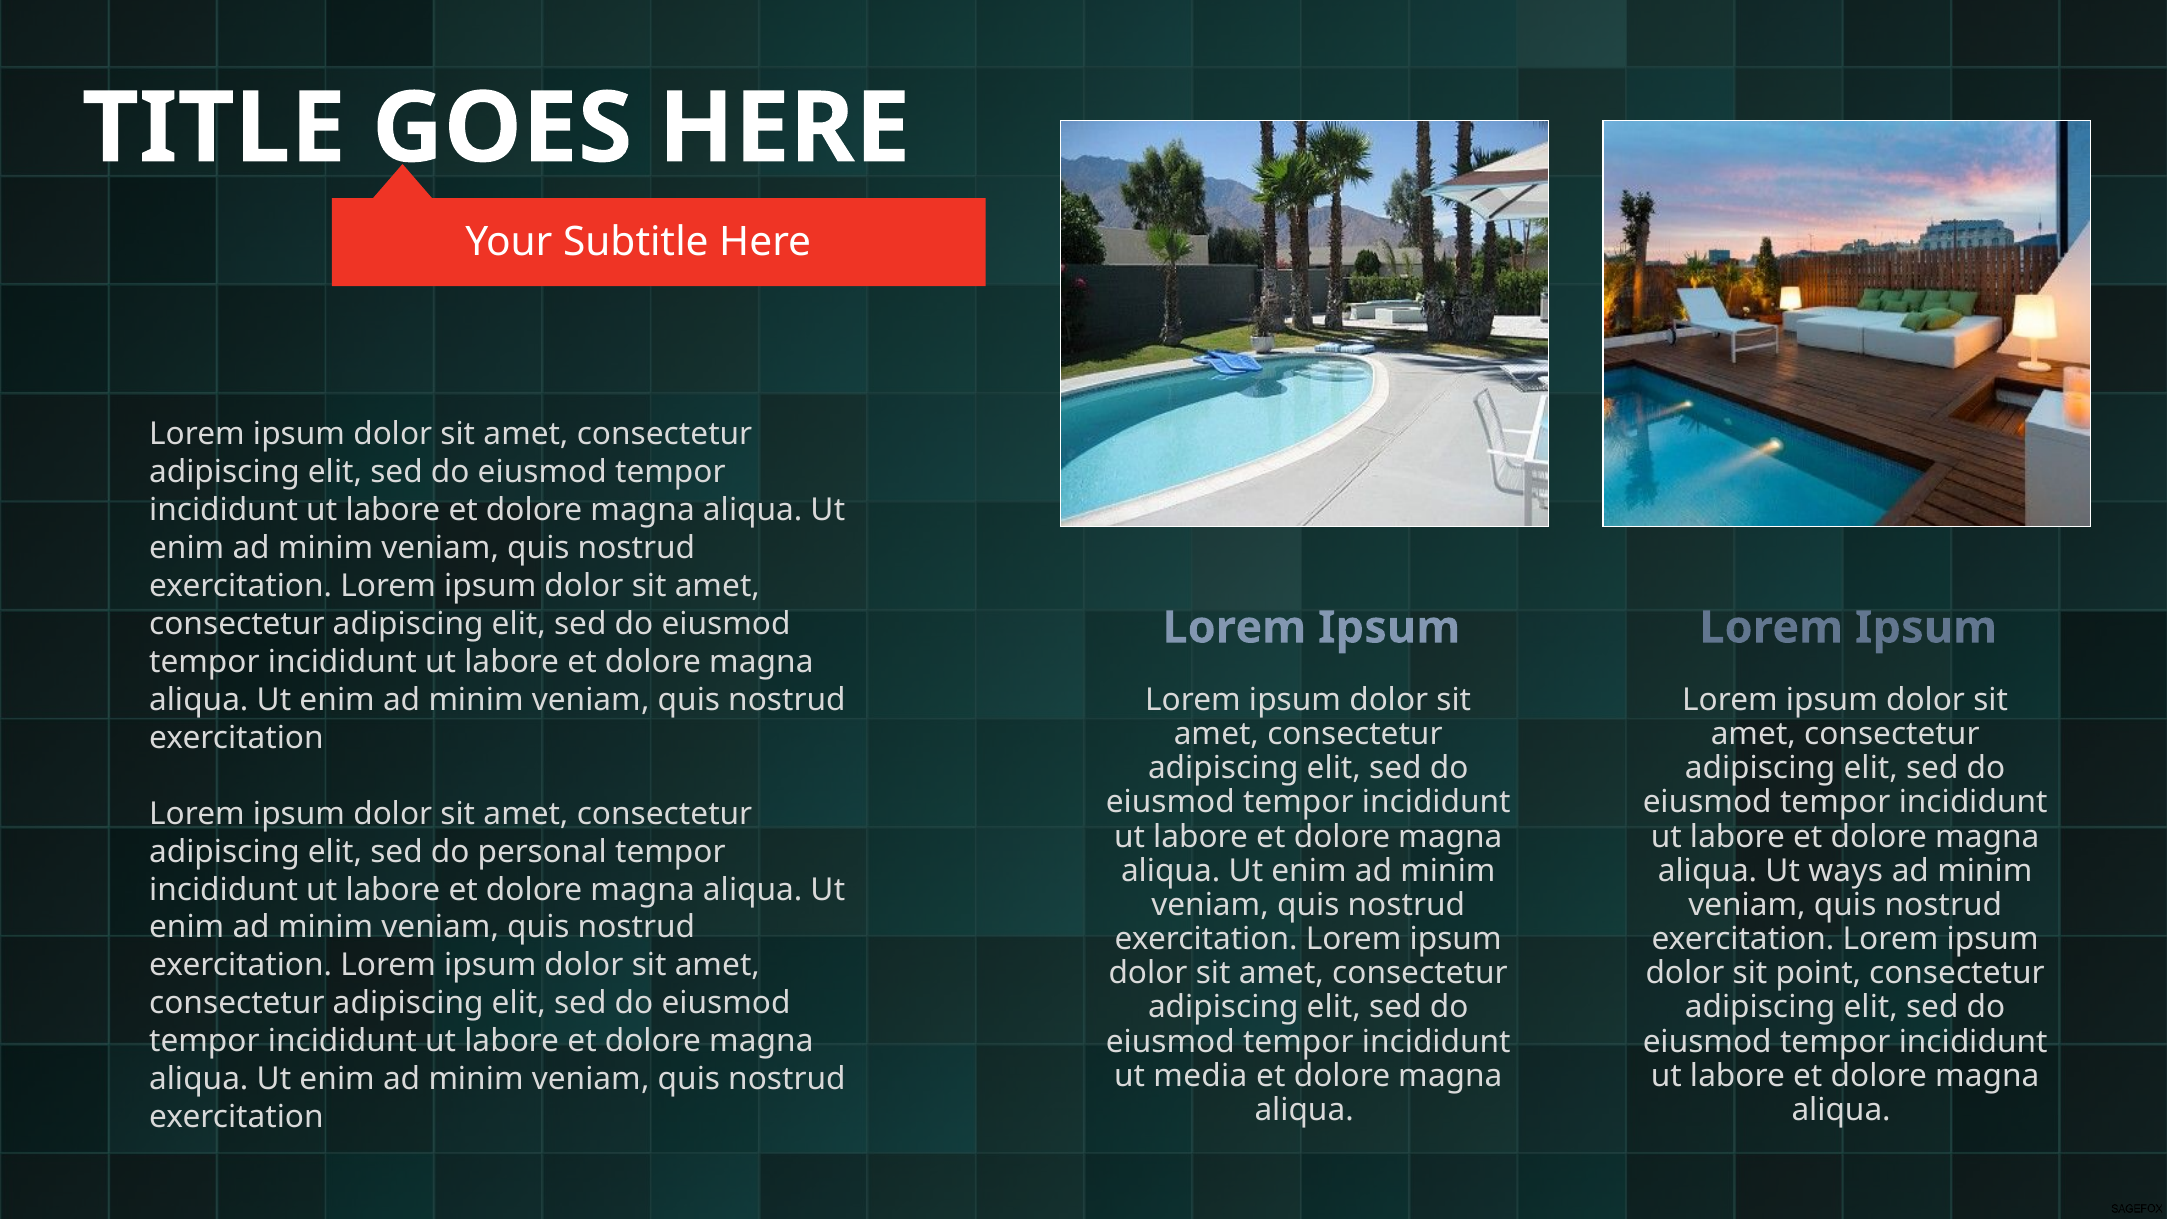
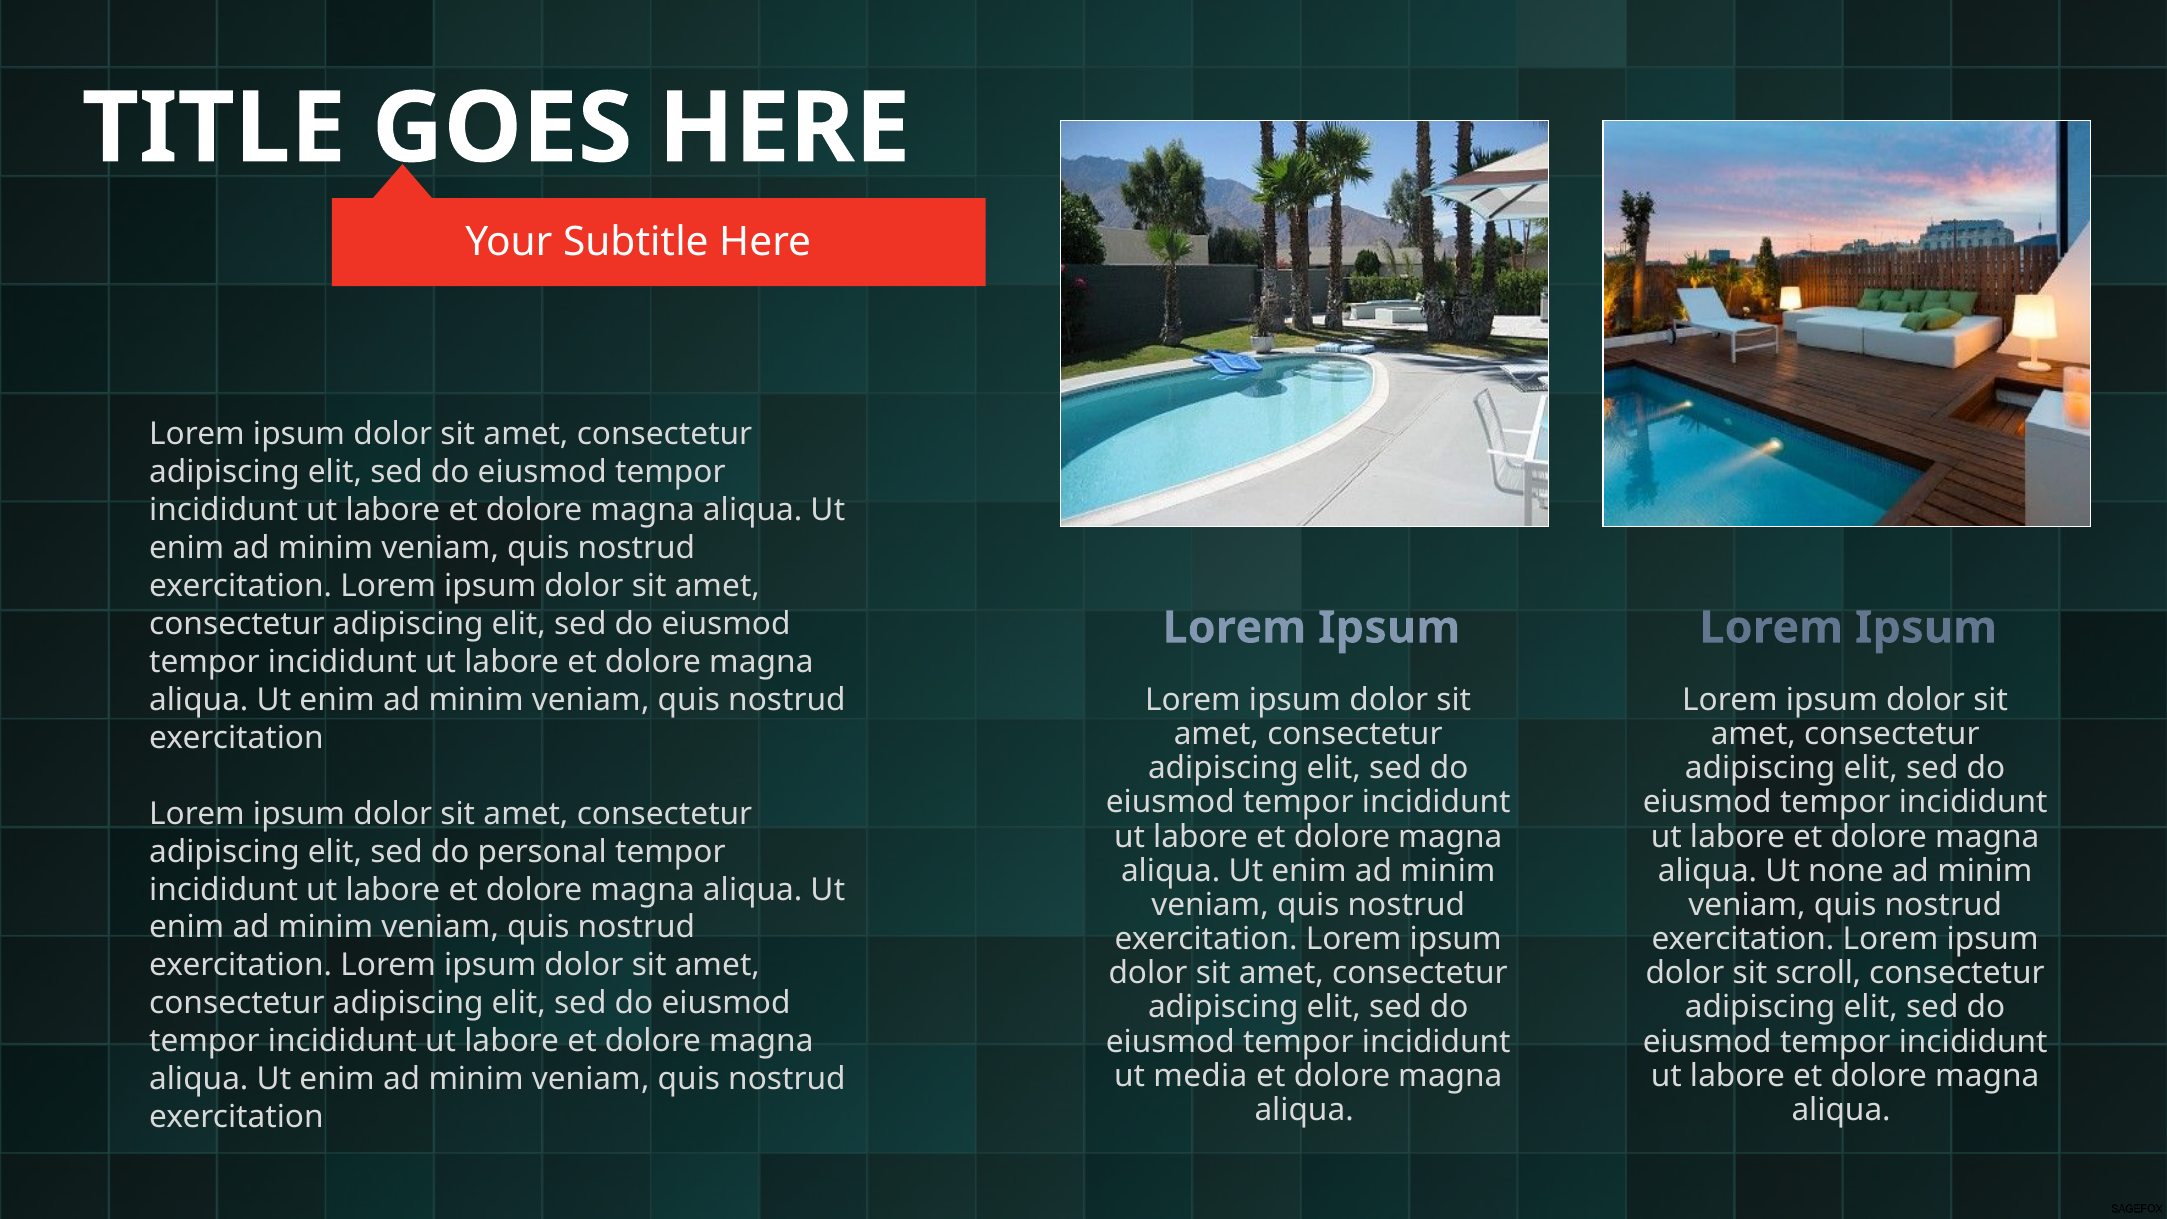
ways: ways -> none (1846, 871)
point: point -> scroll (1818, 973)
